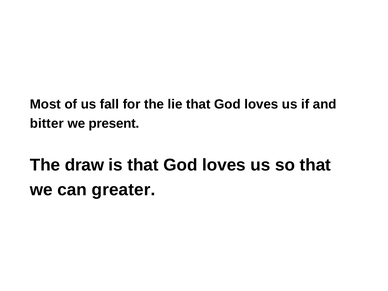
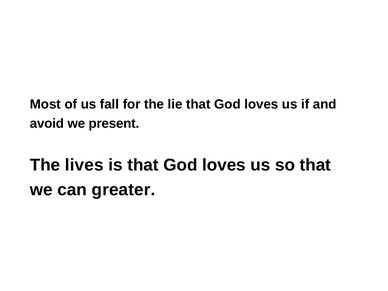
bitter: bitter -> avoid (47, 123)
draw: draw -> lives (84, 165)
